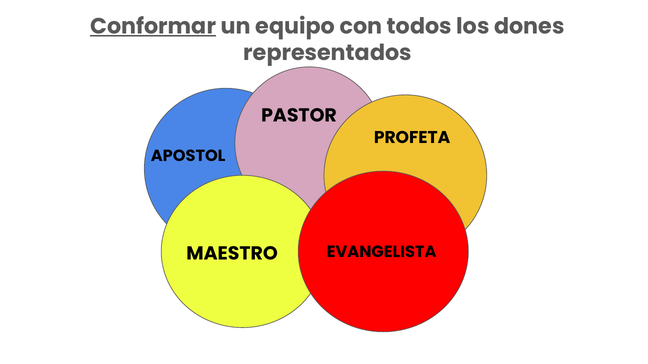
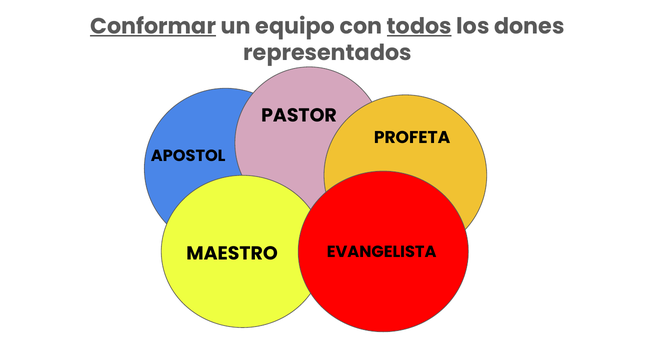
todos underline: none -> present (419, 26)
